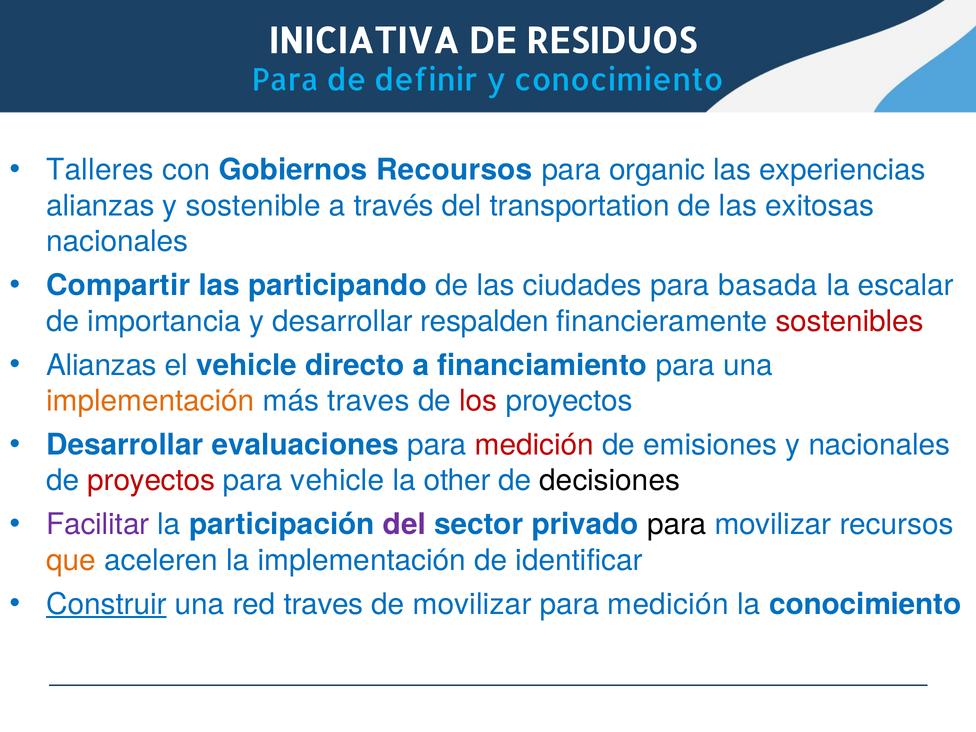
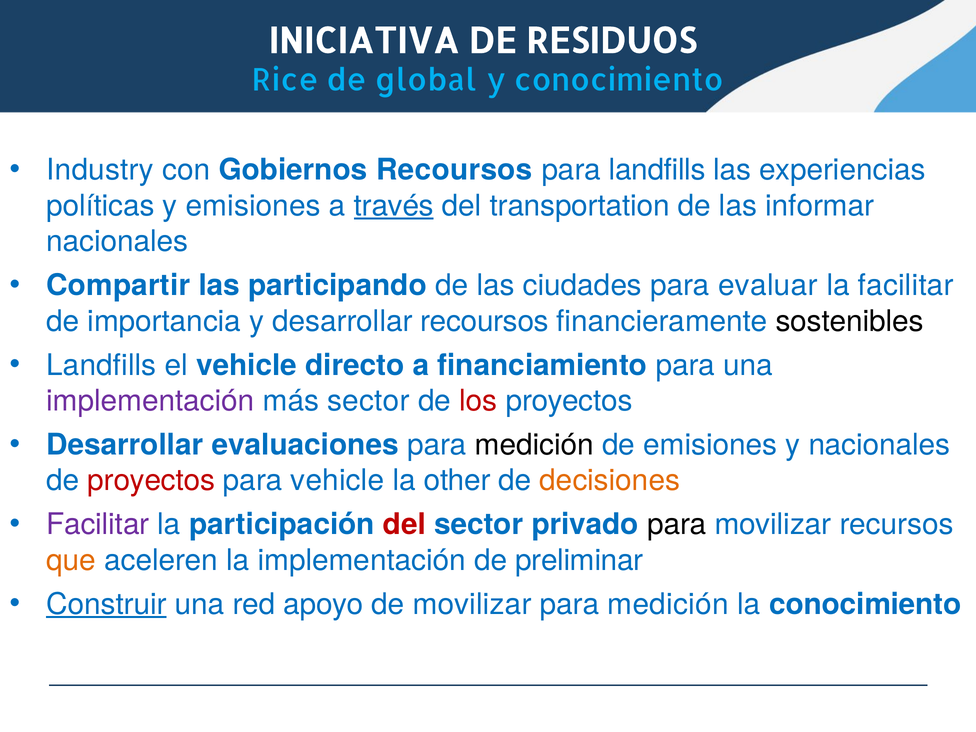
Para: Para -> Rice (285, 80)
definir: definir -> global (426, 80)
Talleres: Talleres -> Industry (100, 170)
para organic: organic -> landfills (657, 170)
alianzas: alianzas -> políticas (100, 206)
y sostenible: sostenible -> emisiones (253, 206)
través underline: none -> present (394, 206)
exitosas: exitosas -> informar (820, 206)
basada: basada -> evaluar (768, 285)
la escalar: escalar -> facilitar (906, 285)
desarrollar respalden: respalden -> recoursos (485, 321)
sostenibles colour: red -> black (850, 321)
Alianzas: Alianzas -> Landfills (101, 365)
implementación colour: orange -> purple (150, 401)
más traves: traves -> sector (368, 401)
medición colour: red -> black (534, 445)
decisiones colour: black -> orange (610, 481)
del colour: purple -> red (404, 525)
identificar: identificar -> preliminar (579, 560)
red traves: traves -> apoyo (323, 604)
